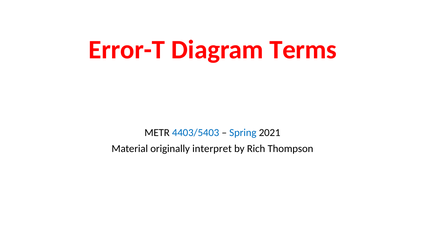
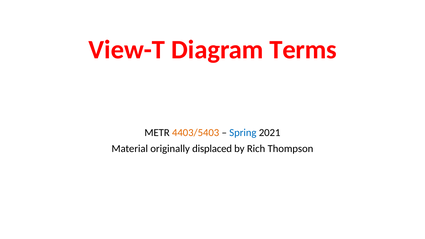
Error-T: Error-T -> View-T (127, 50)
4403/5403 colour: blue -> orange (196, 133)
interpret: interpret -> displaced (212, 149)
